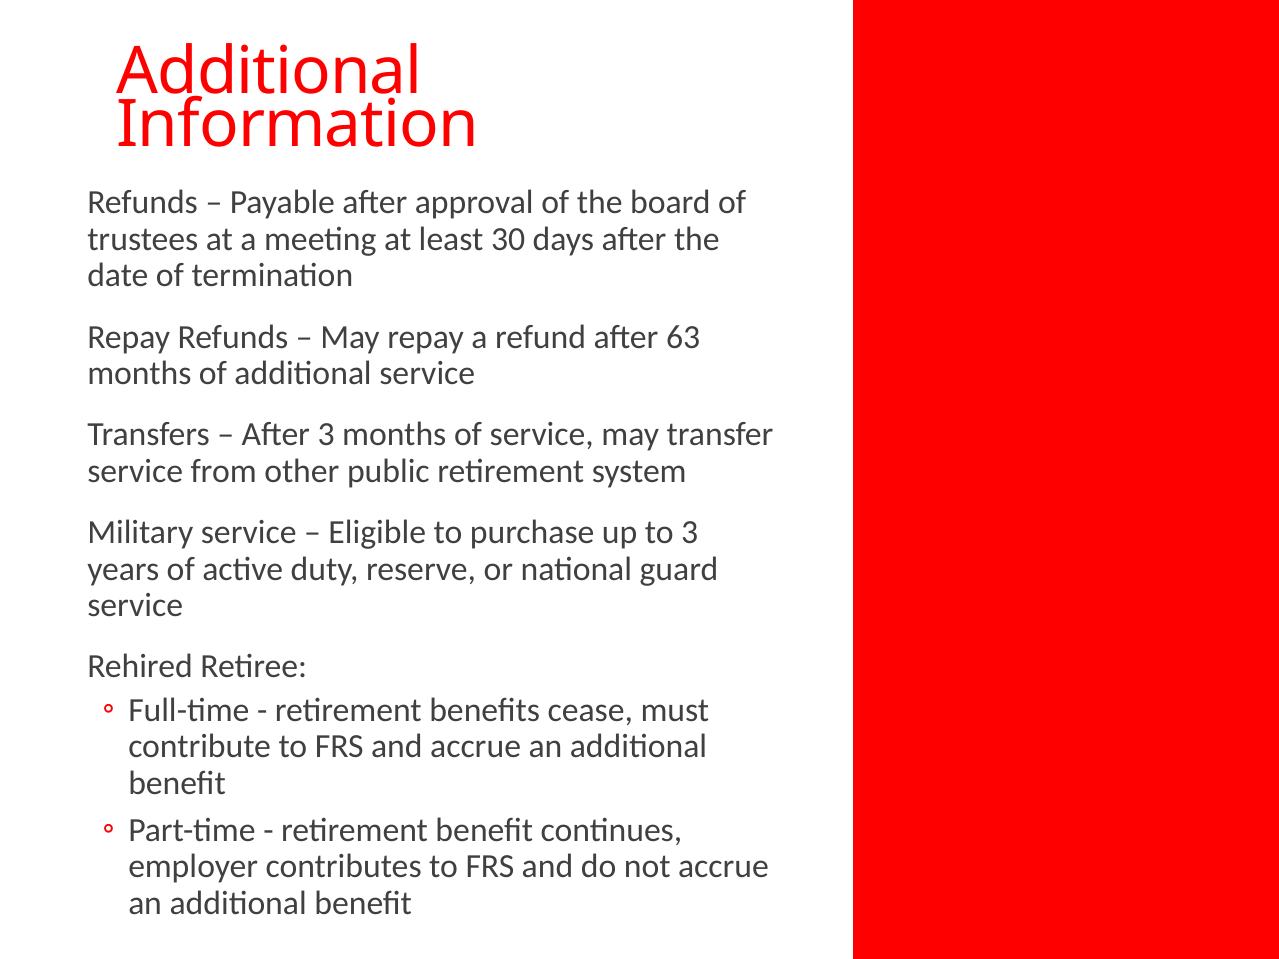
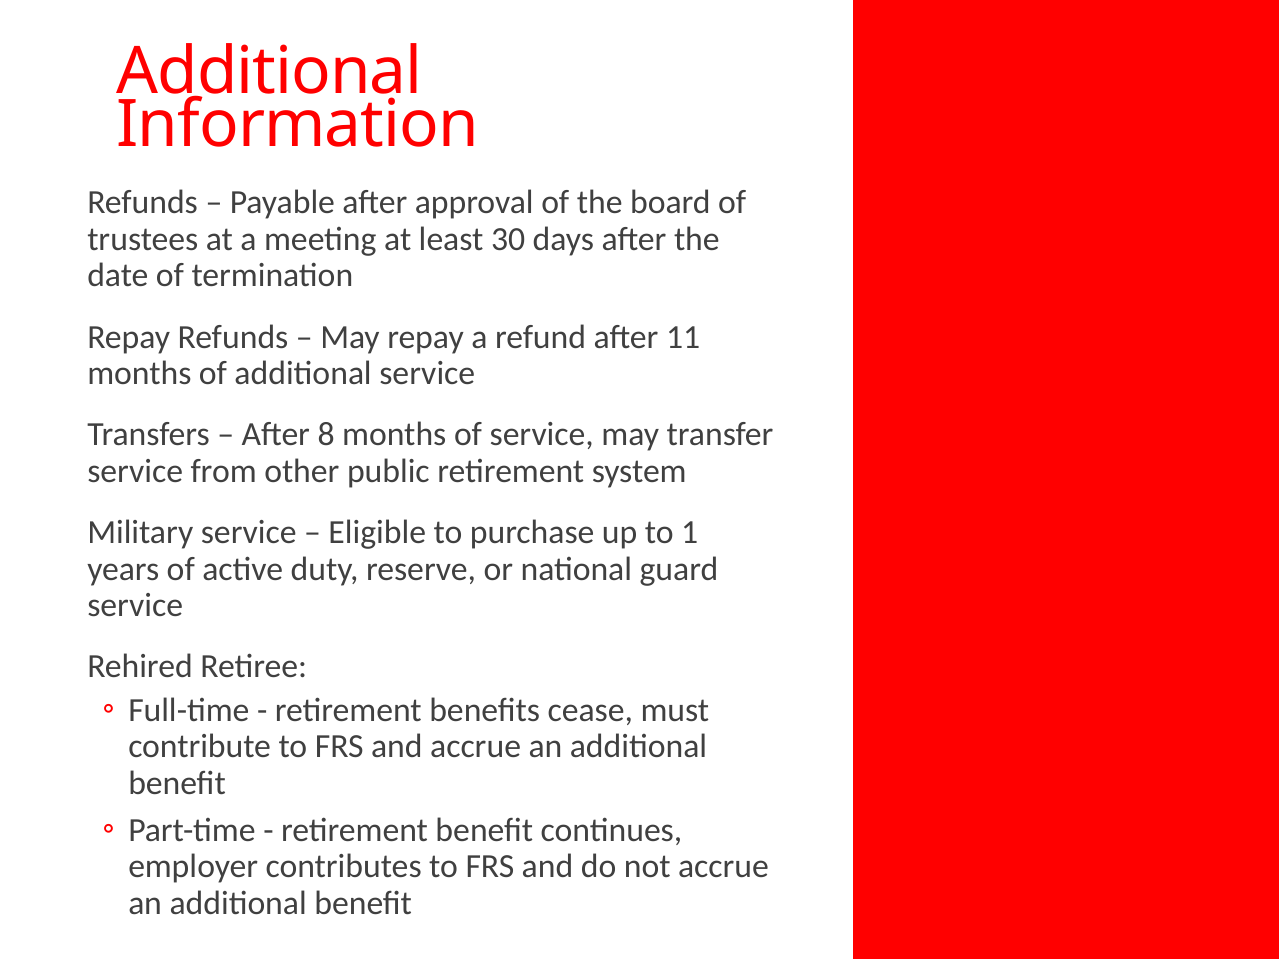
63: 63 -> 11 (683, 337)
After 3: 3 -> 8 (326, 435)
to 3: 3 -> 1 (690, 533)
